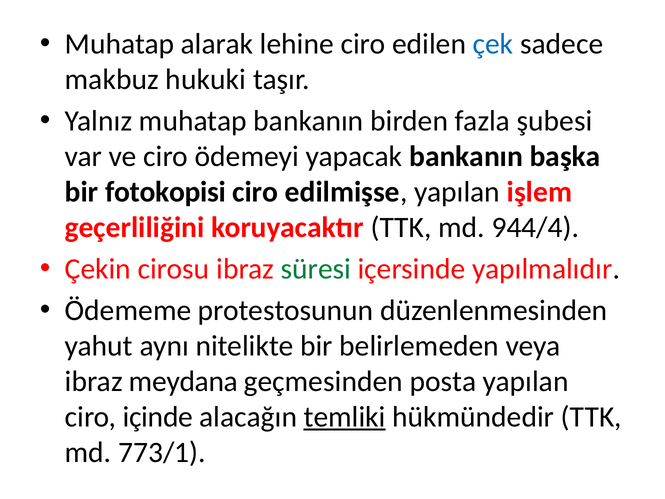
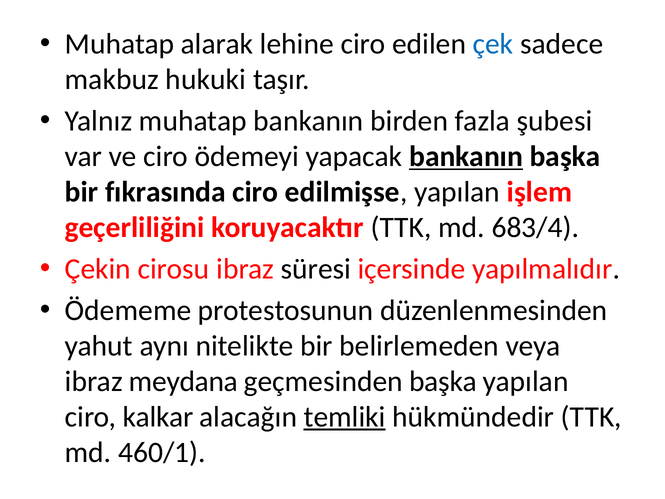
bankanın underline: none -> present (466, 156)
fotokopisi: fotokopisi -> fıkrasında (165, 192)
944/4: 944/4 -> 683/4 (535, 227)
süresi colour: green -> black (316, 269)
geçmesinden posta: posta -> başka (443, 381)
içinde: içinde -> kalkar (158, 417)
773/1: 773/1 -> 460/1 (162, 452)
